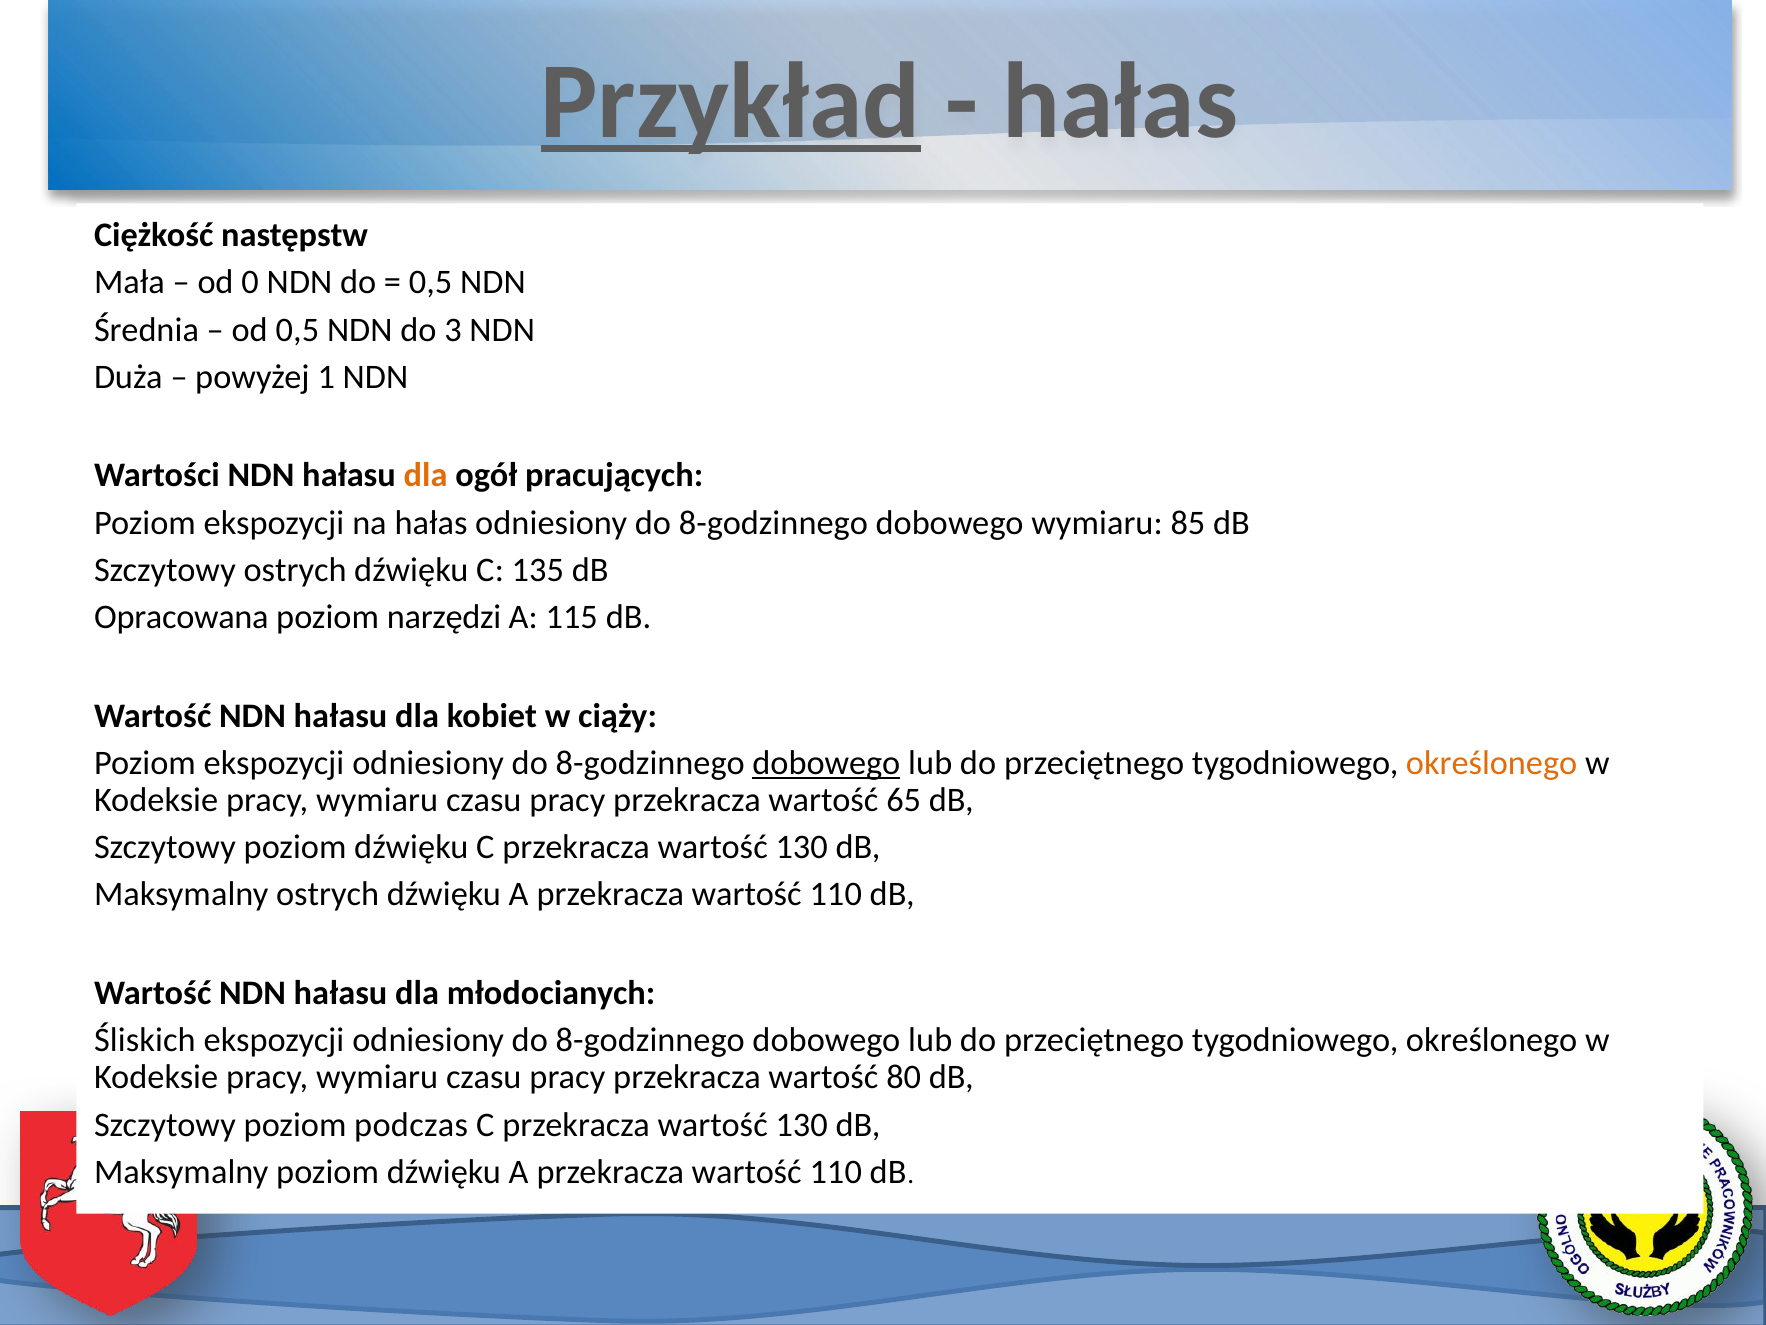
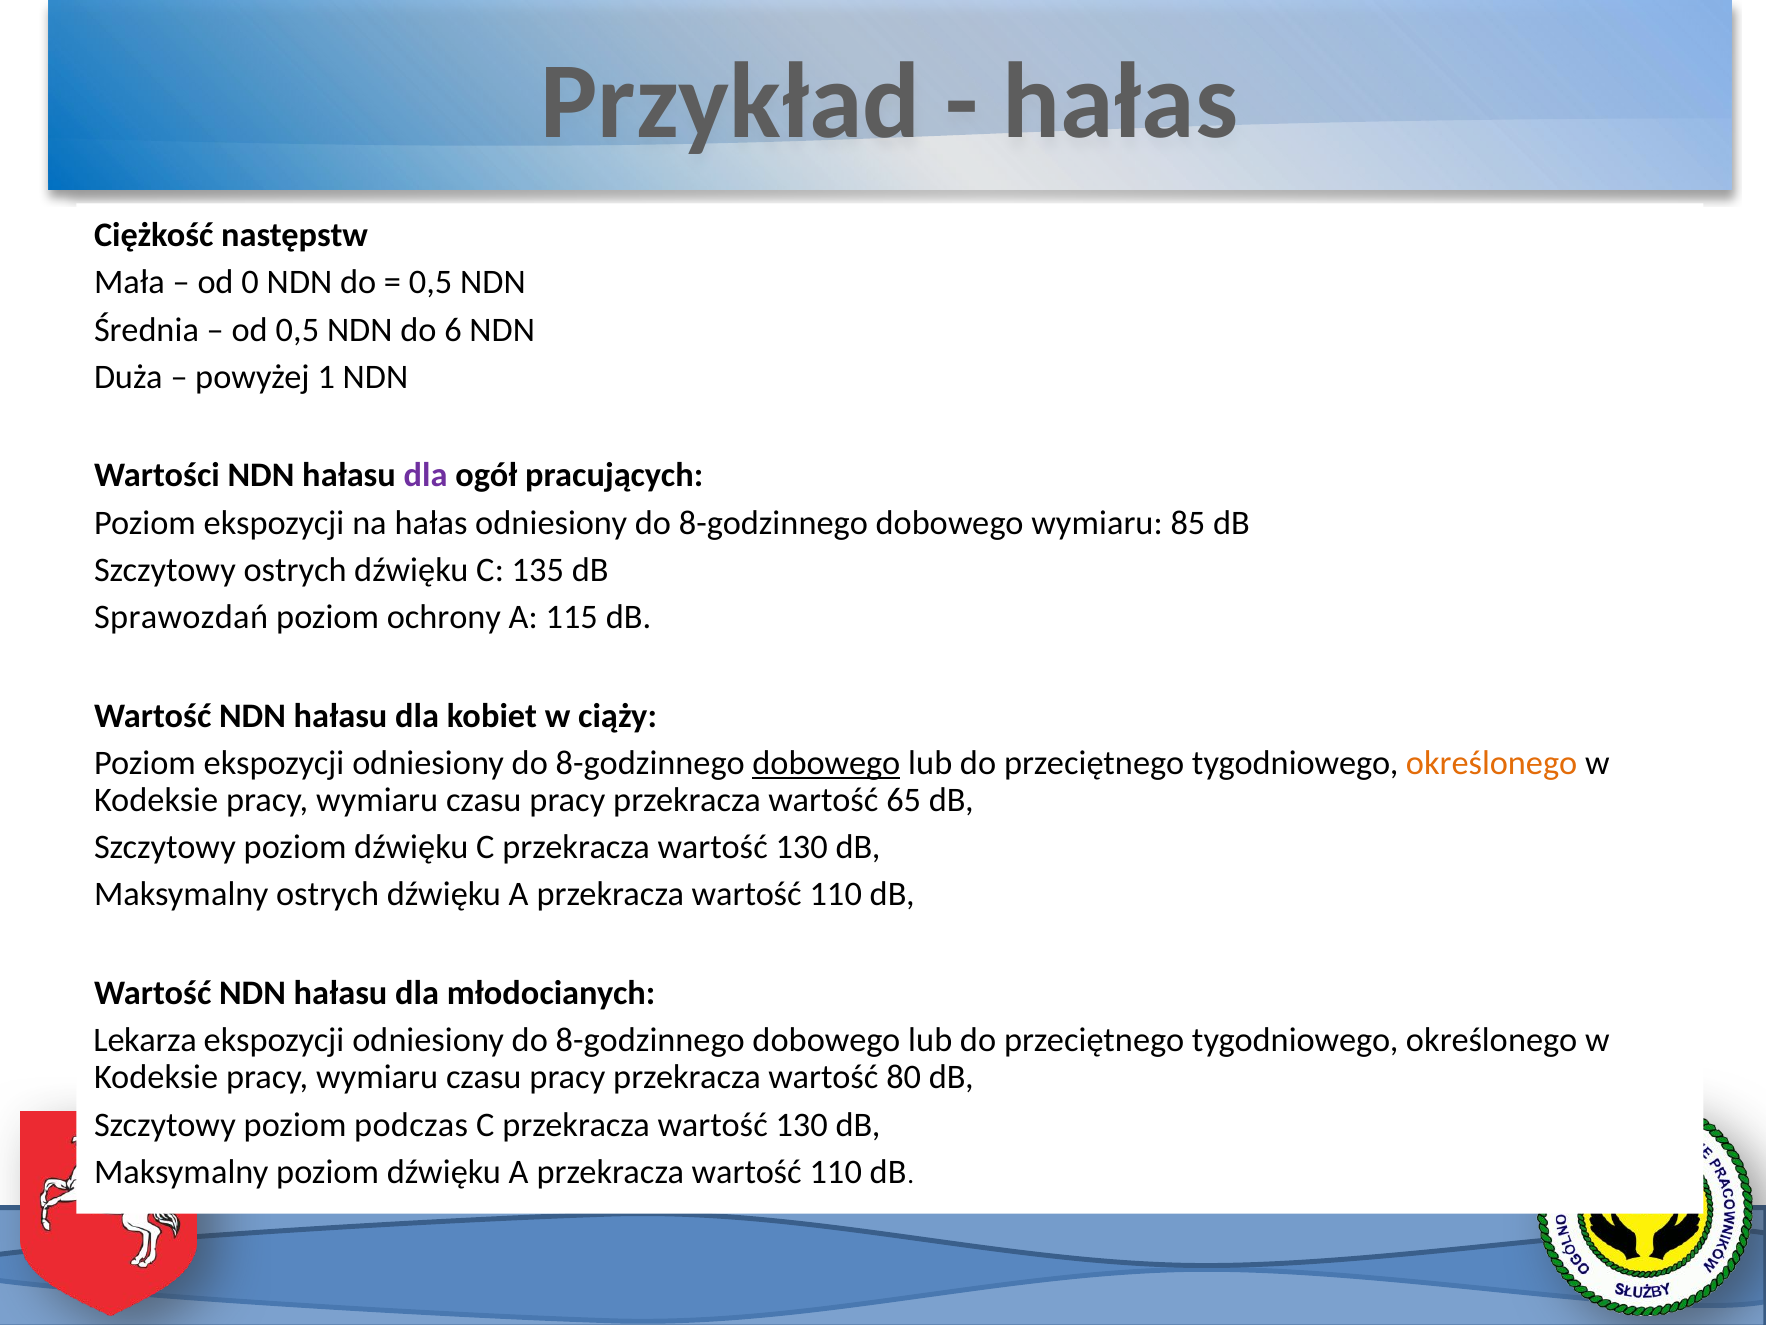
Przykład underline: present -> none (731, 102)
3: 3 -> 6 (453, 330)
dla colour: orange -> purple (426, 475)
Opracowana: Opracowana -> Sprawozdań (181, 617)
narzędzi: narzędzi -> ochrony (444, 617)
Śliskich: Śliskich -> Lekarza (145, 1040)
